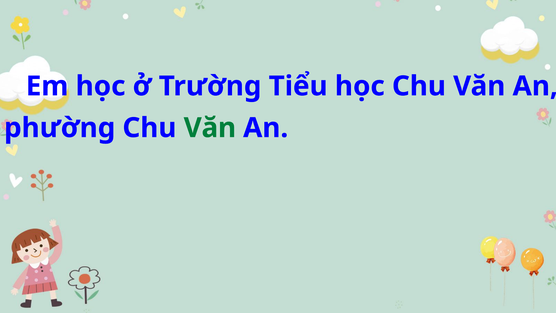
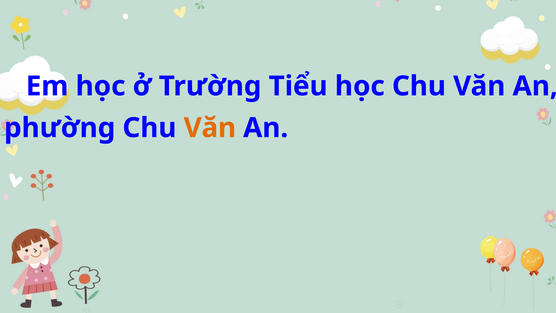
Văn colour: green -> orange (210, 128)
